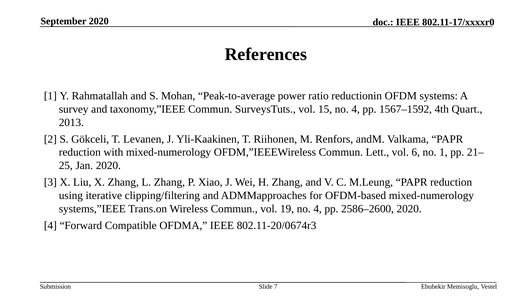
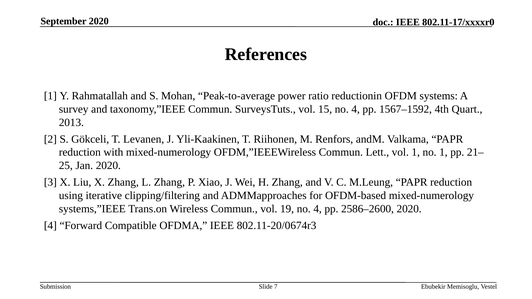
vol 6: 6 -> 1 (416, 152)
